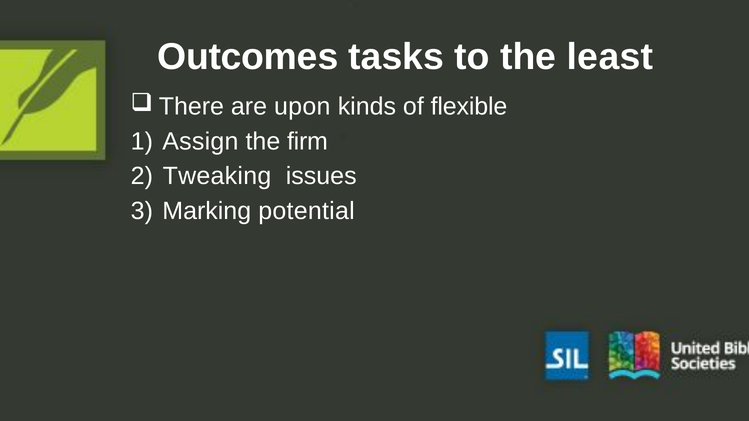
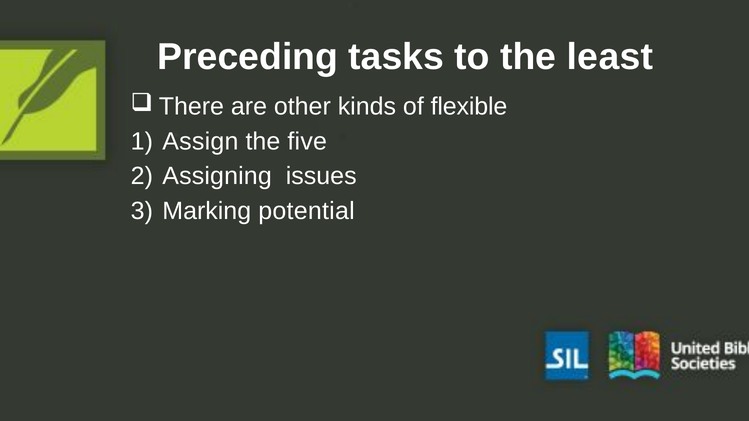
Outcomes: Outcomes -> Preceding (248, 57)
upon: upon -> other (302, 107)
firm: firm -> five (307, 141)
Tweaking: Tweaking -> Assigning (217, 176)
